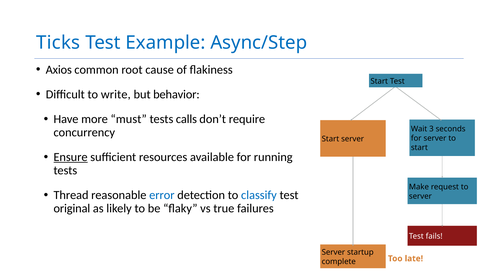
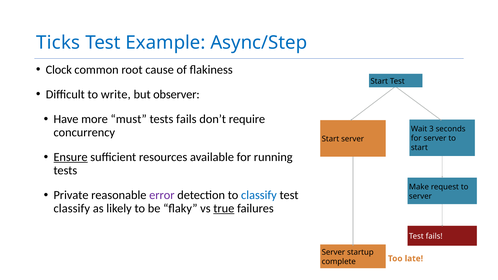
Axios: Axios -> Clock (59, 70)
behavior: behavior -> observer (176, 94)
tests calls: calls -> fails (186, 119)
Thread: Thread -> Private (71, 195)
error colour: blue -> purple (162, 195)
original: original -> classify (72, 209)
true underline: none -> present (224, 209)
